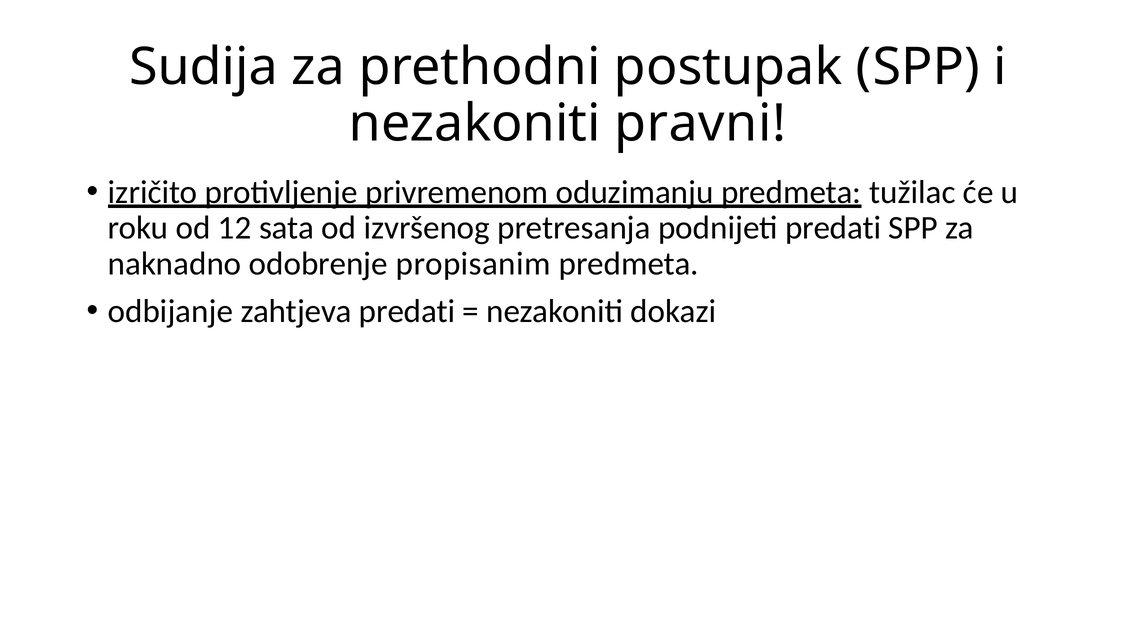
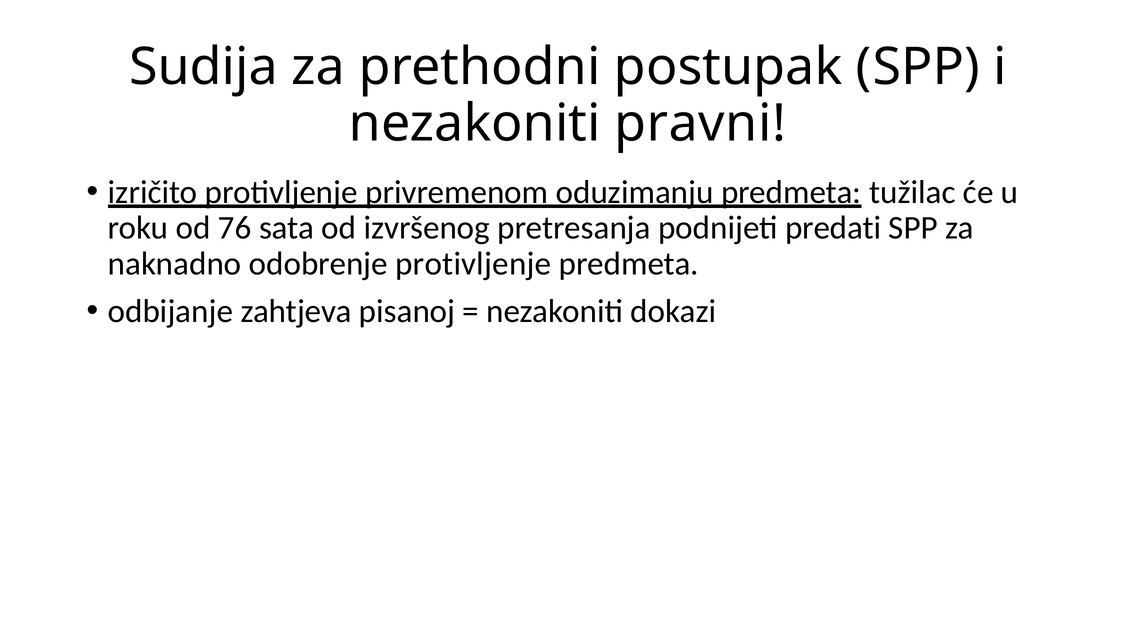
12: 12 -> 76 (235, 228)
odobrenje propisanim: propisanim -> protivljenje (473, 264)
zahtjeva predati: predati -> pisanoj (407, 311)
